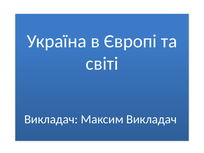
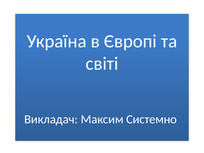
Максим Викладач: Викладач -> Системно (152, 119)
